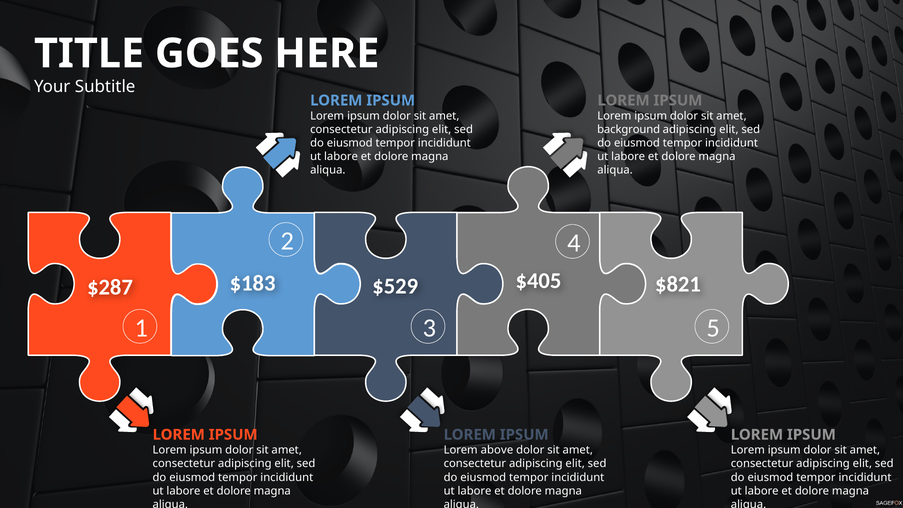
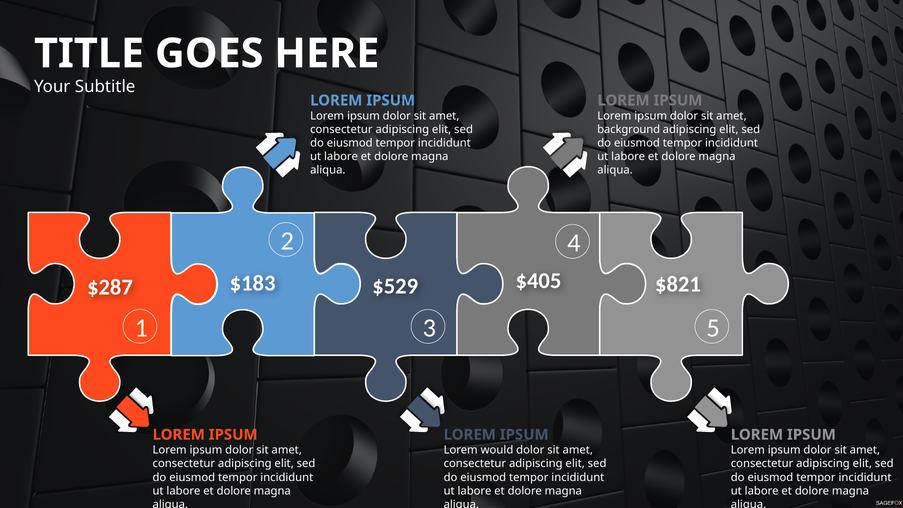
above: above -> would (497, 450)
